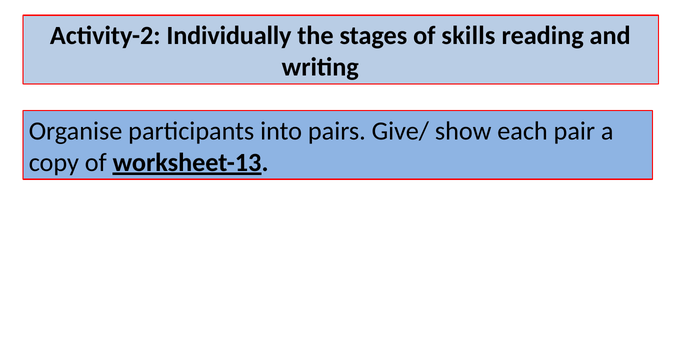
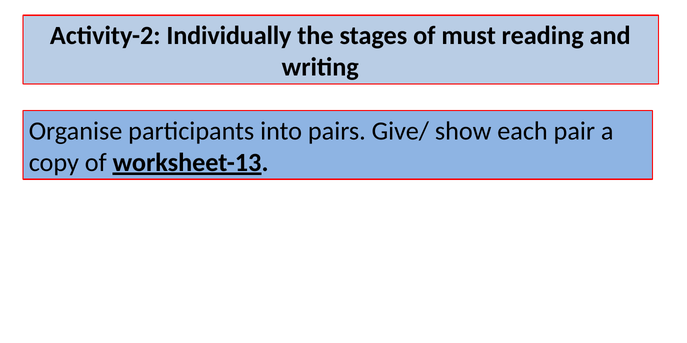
skills: skills -> must (469, 36)
